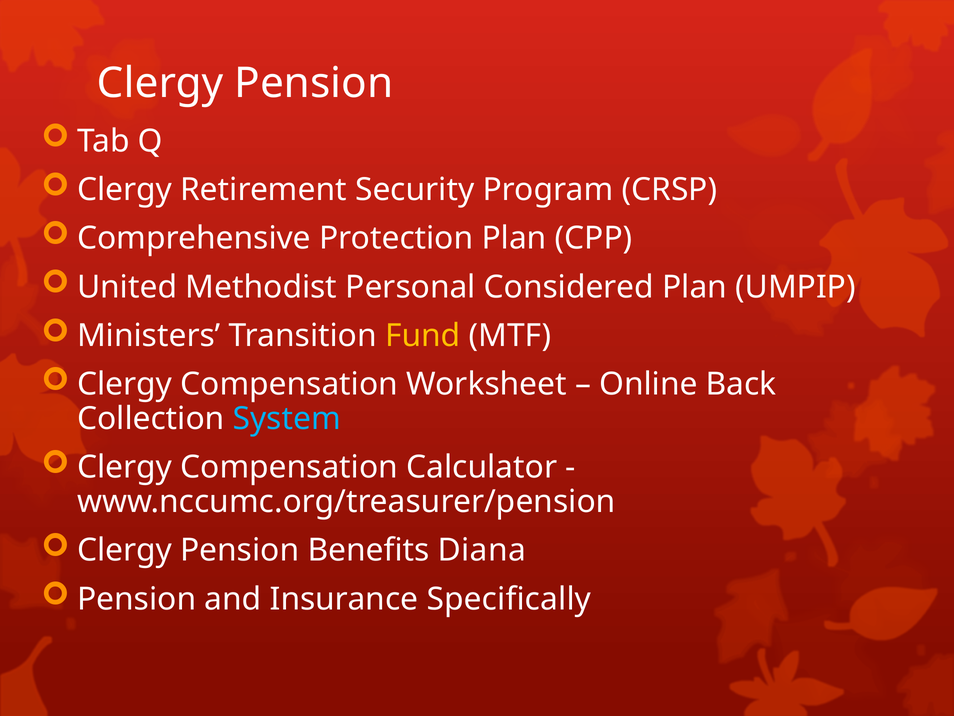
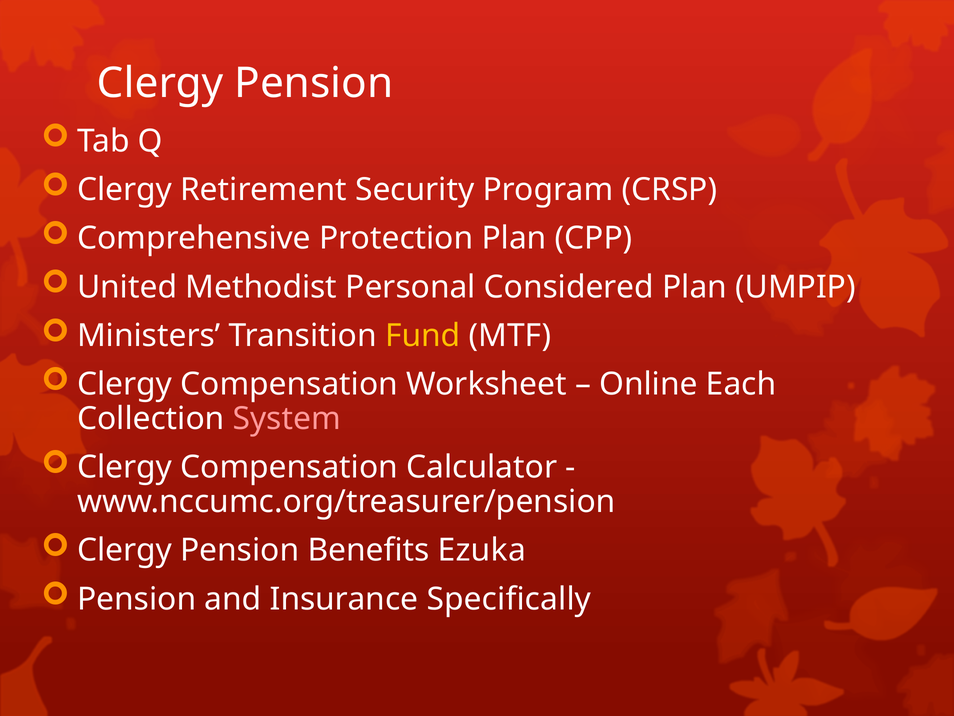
Back: Back -> Each (741, 384)
System colour: light blue -> pink (287, 419)
Diana: Diana -> Ezuka (482, 550)
